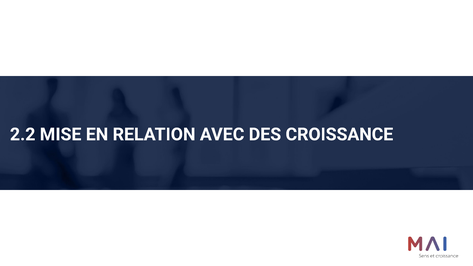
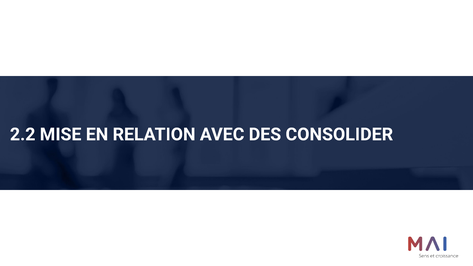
CROISSANCE: CROISSANCE -> CONSOLIDER (339, 134)
